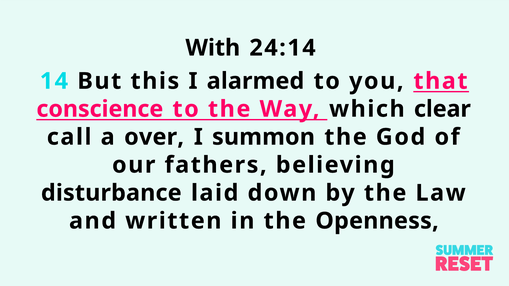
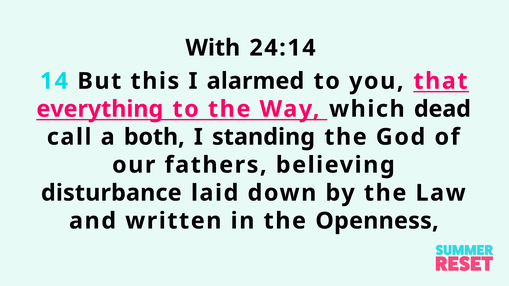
conscience: conscience -> everything (100, 109)
clear: clear -> dead (442, 109)
over: over -> both (154, 137)
summon: summon -> standing (264, 137)
